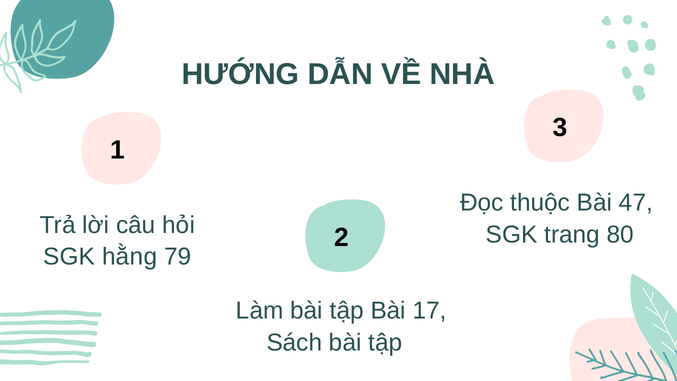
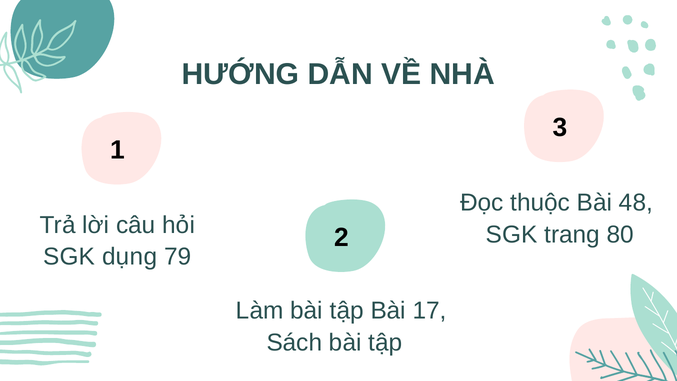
47: 47 -> 48 (636, 202)
hằng: hằng -> dụng (130, 257)
